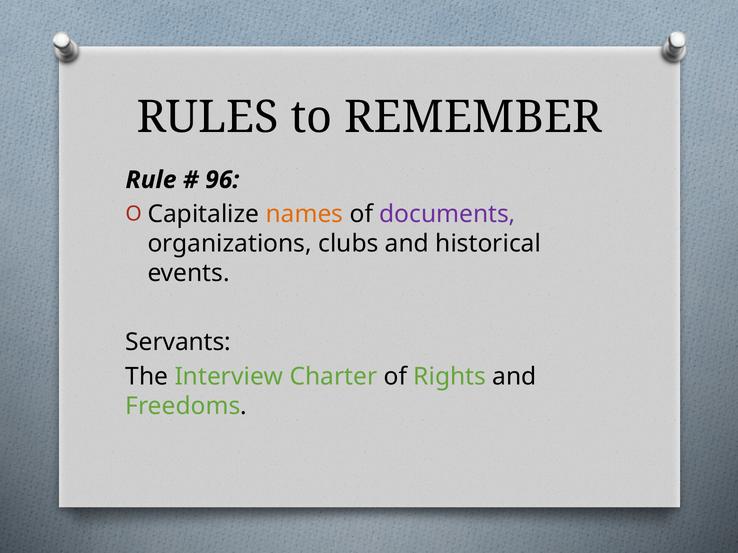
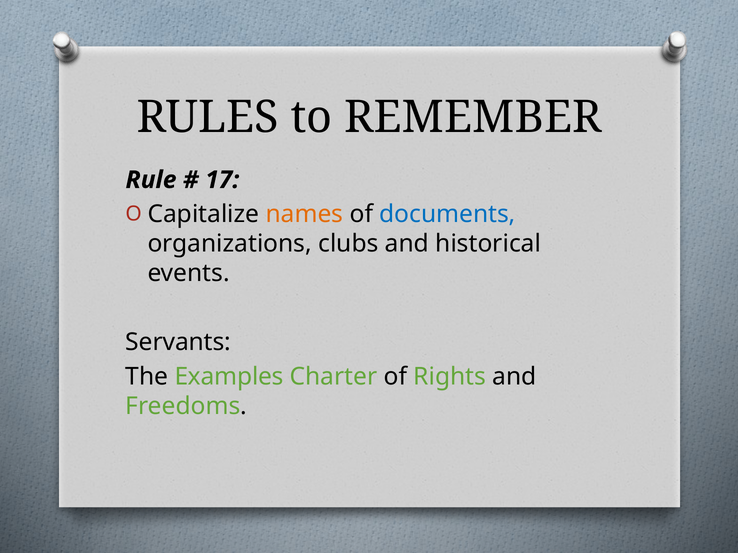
96: 96 -> 17 (222, 180)
documents colour: purple -> blue (447, 214)
Interview: Interview -> Examples (229, 377)
